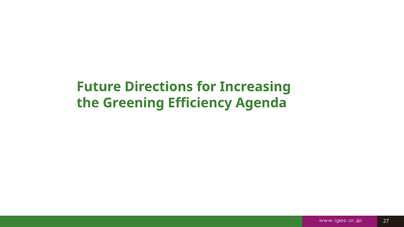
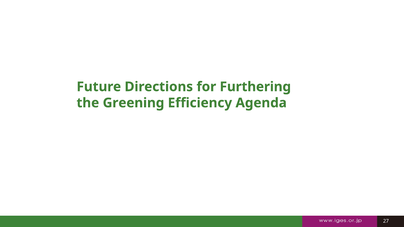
Increasing: Increasing -> Furthering (255, 87)
